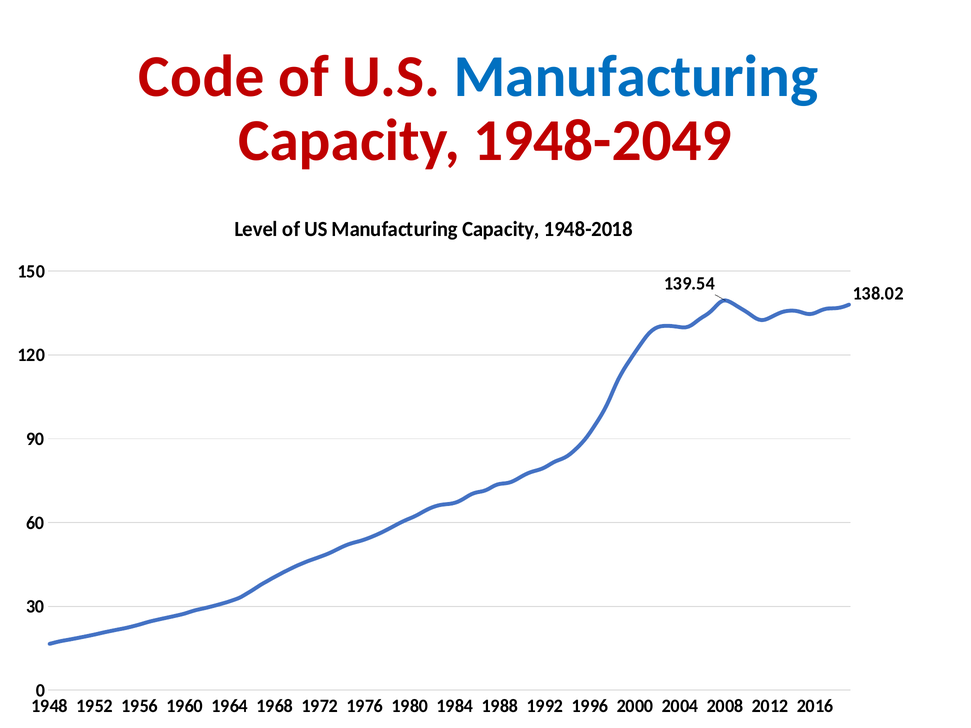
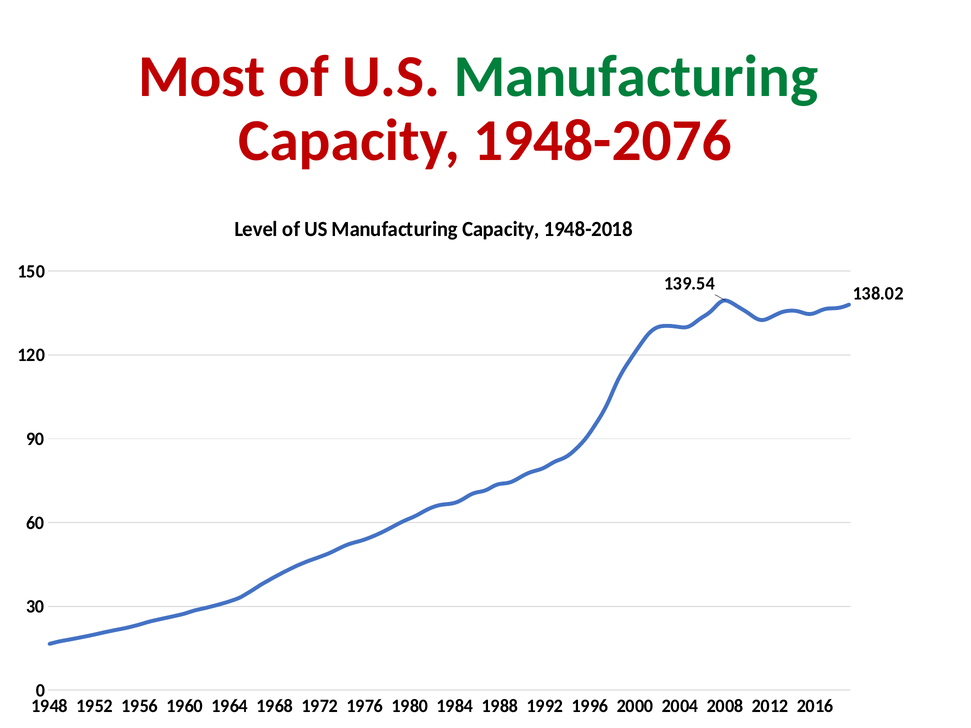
Code: Code -> Most (202, 77)
Manufacturing colour: blue -> green (636, 77)
1948-2049: 1948-2049 -> 1948-2076 (602, 141)
